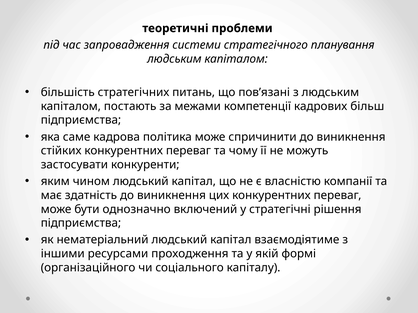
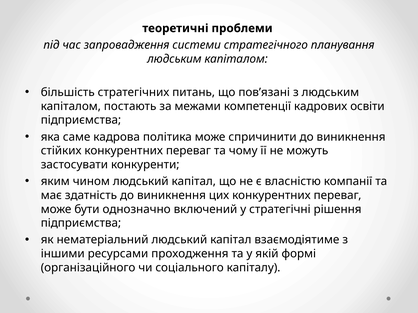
більш: більш -> освіти (367, 106)
